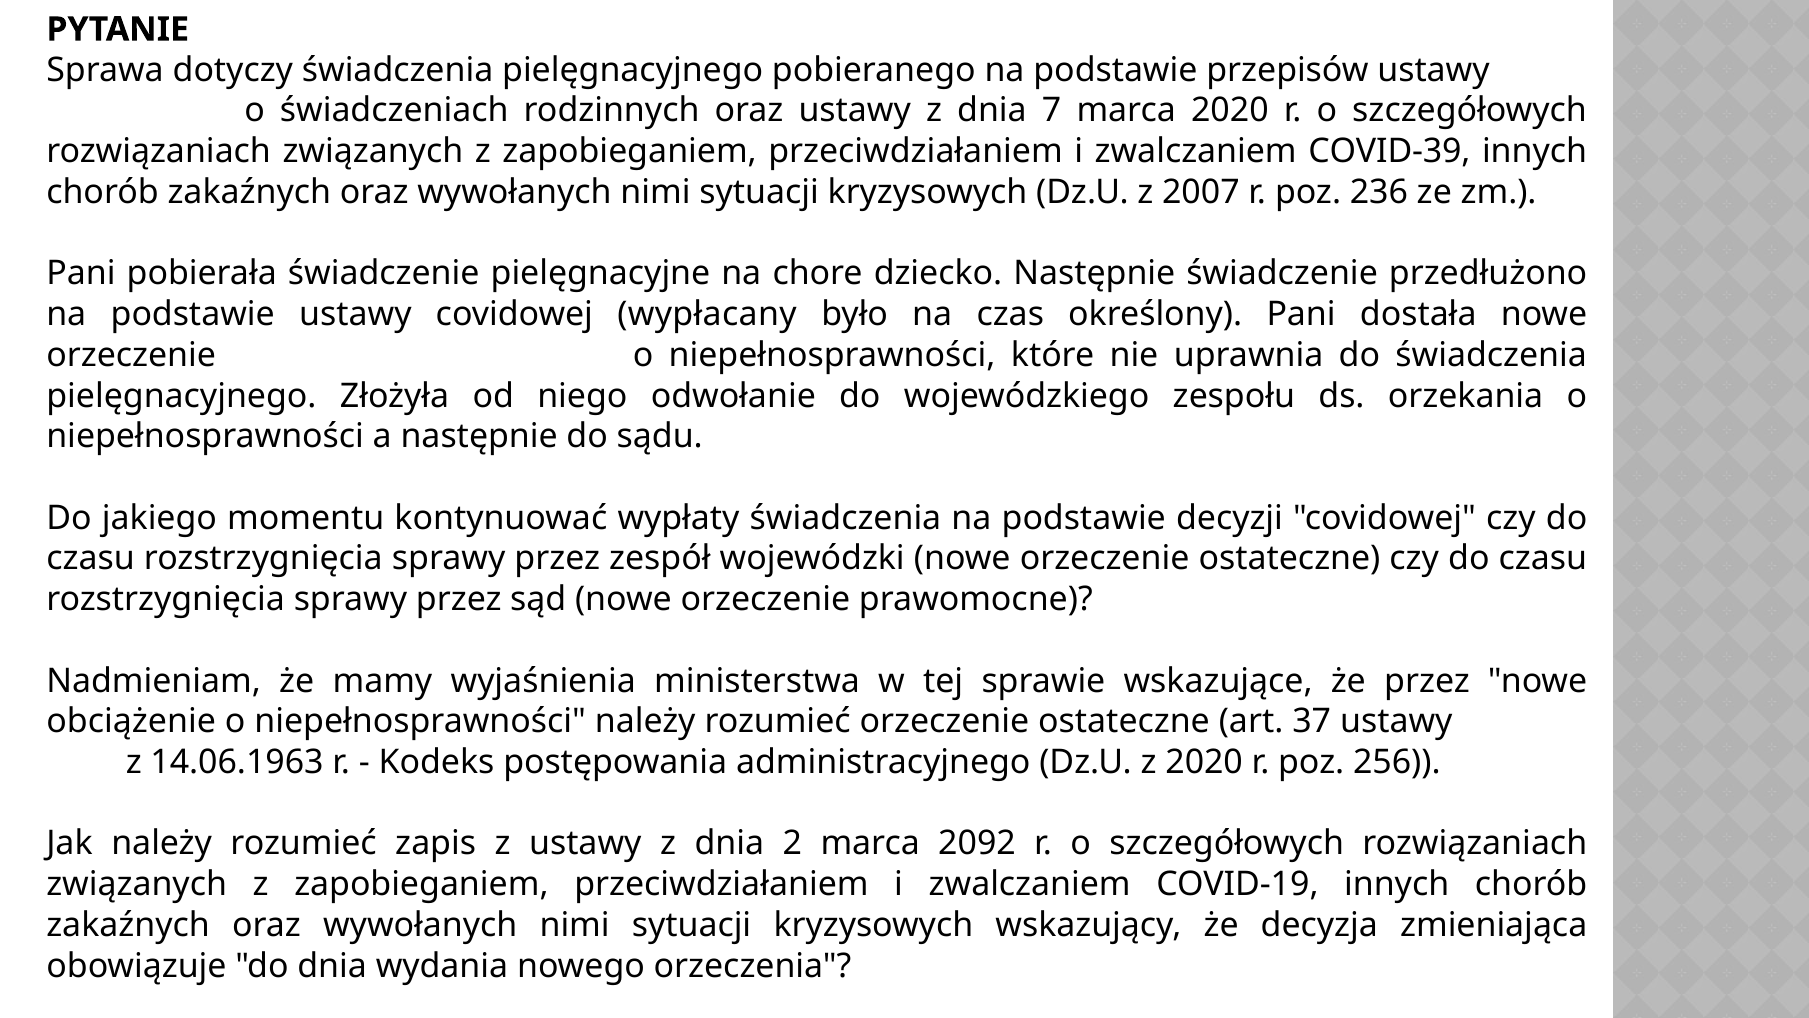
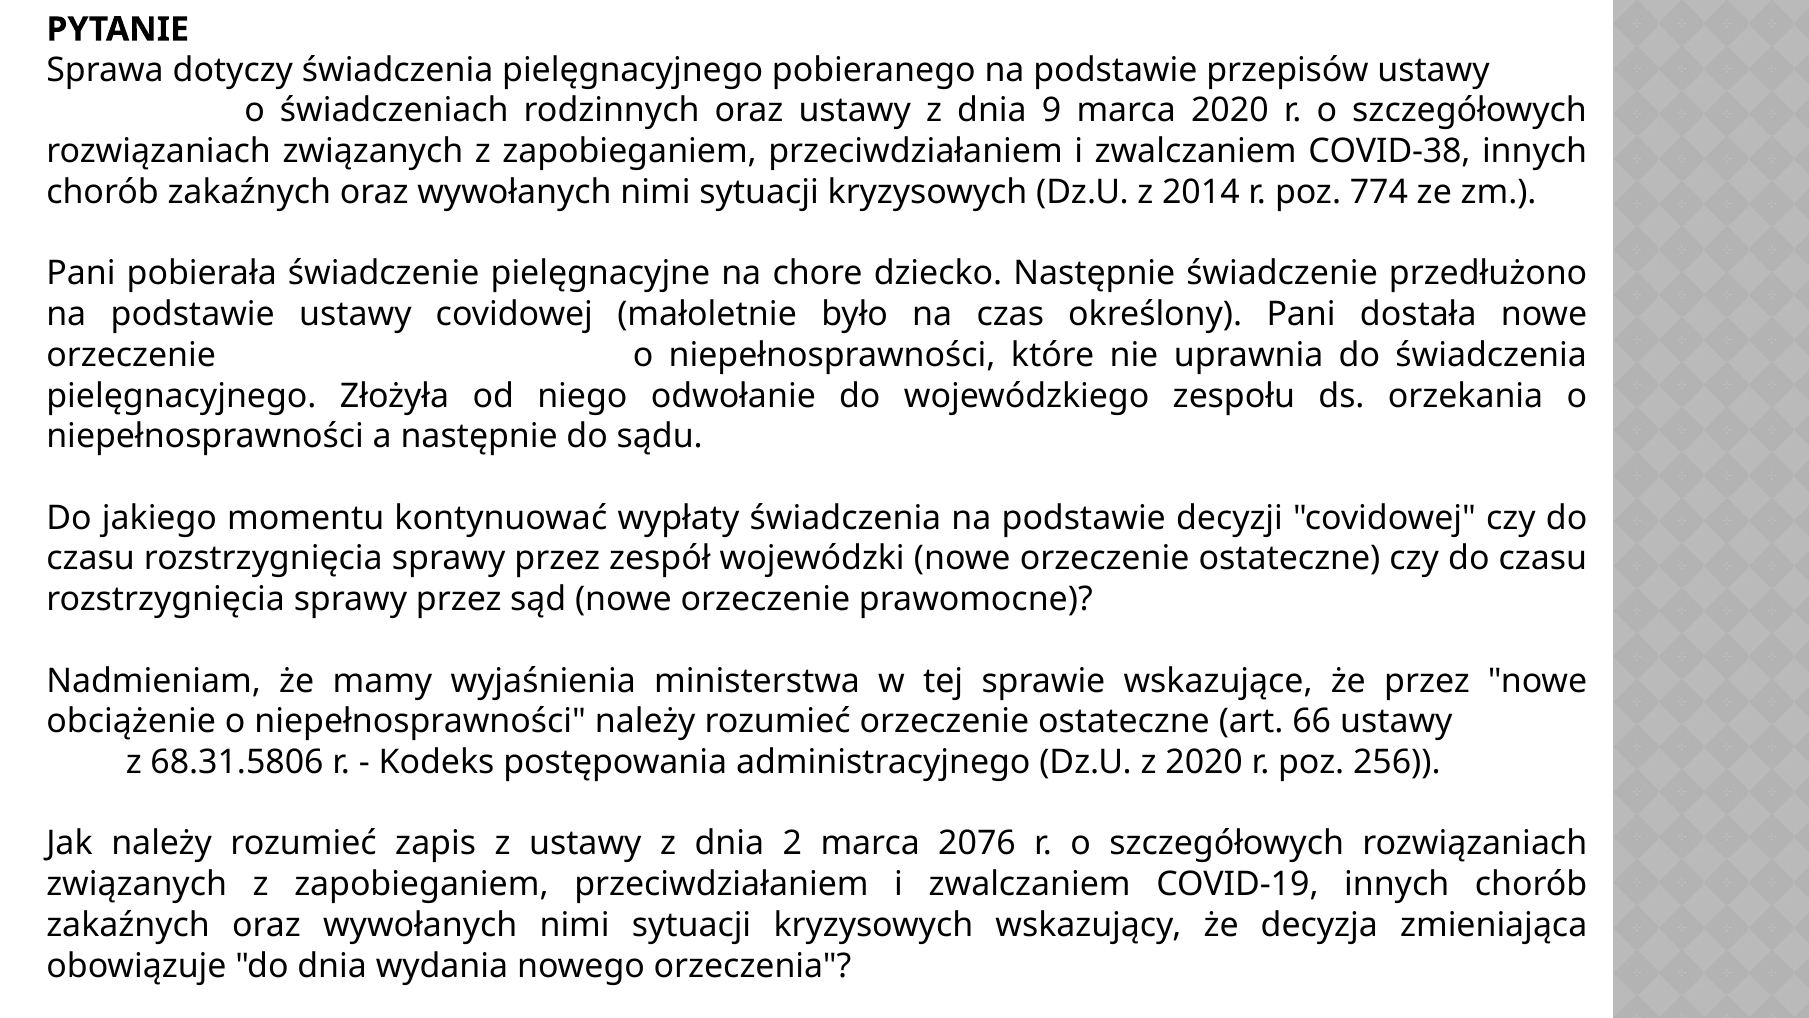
7: 7 -> 9 (1052, 111)
COVID-39: COVID-39 -> COVID-38 (1389, 151)
2007: 2007 -> 2014 (1201, 192)
236: 236 -> 774 (1379, 192)
wypłacany: wypłacany -> małoletnie (707, 314)
37: 37 -> 66 (1312, 721)
14.06.1963: 14.06.1963 -> 68.31.5806 (237, 762)
2092: 2092 -> 2076 (977, 843)
